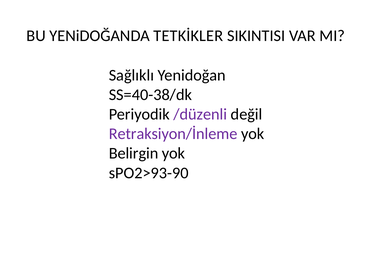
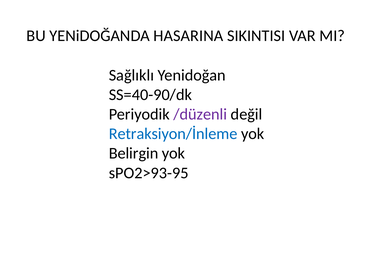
TETKİKLER: TETKİKLER -> HASARINA (188, 36)
SS=40-38/dk: SS=40-38/dk -> SS=40-90/dk (150, 95)
Retraksiyon/İnleme colour: purple -> blue (173, 134)
sPO2>93-90: sPO2>93-90 -> sPO2>93-95 (149, 173)
